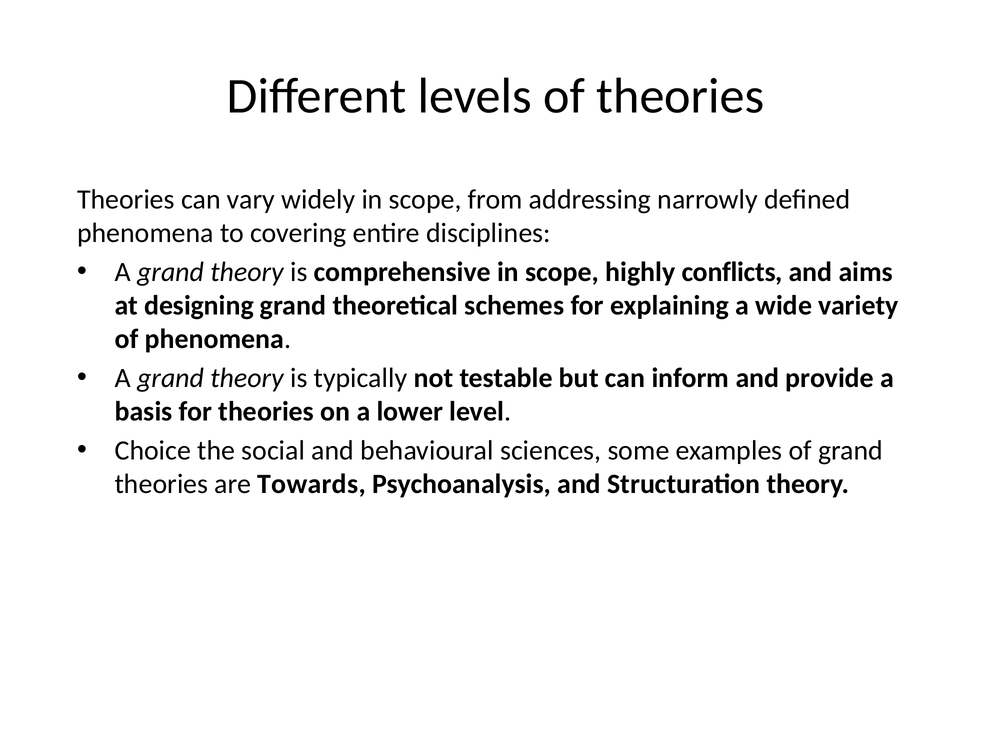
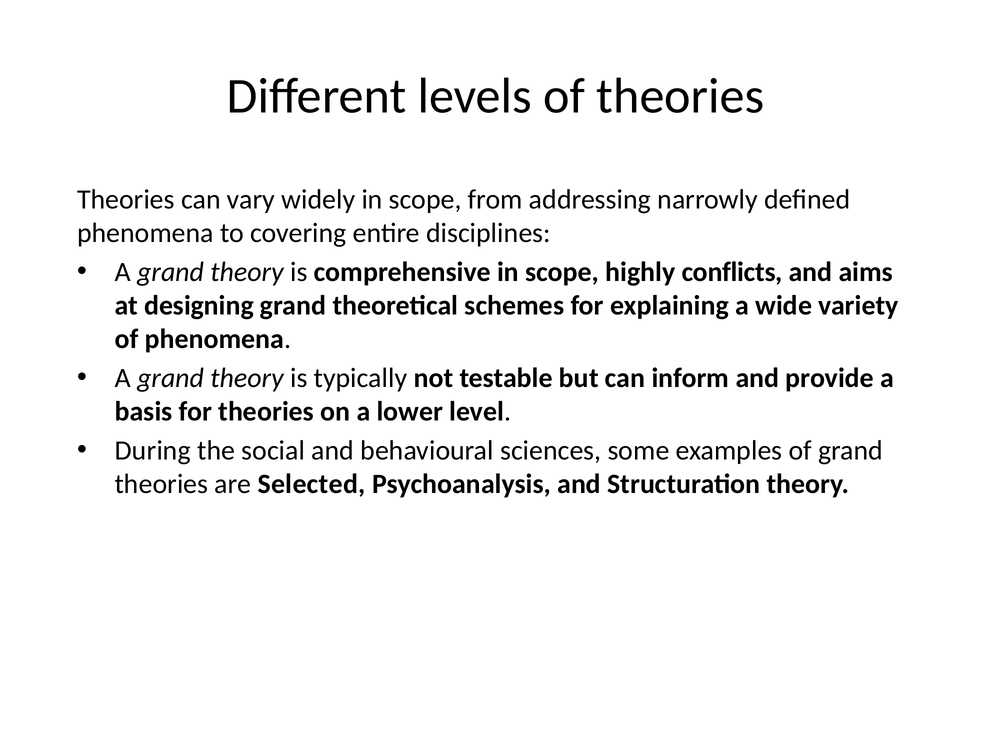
Choice: Choice -> During (153, 450)
Towards: Towards -> Selected (312, 483)
